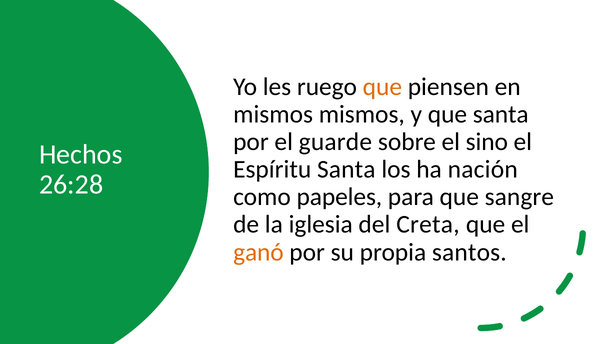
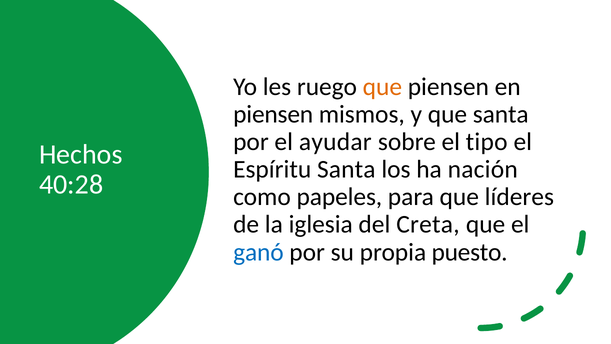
mismos: mismos -> piensen (273, 114)
guarde: guarde -> ayudar (335, 142)
sino: sino -> tipo (487, 142)
26:28: 26:28 -> 40:28 (71, 185)
sangre: sangre -> líderes (519, 197)
ganó colour: orange -> blue (258, 252)
santos: santos -> puesto (470, 252)
